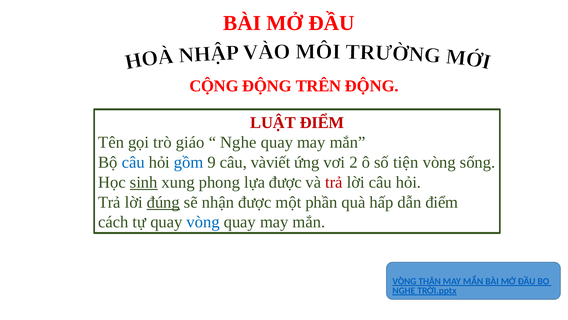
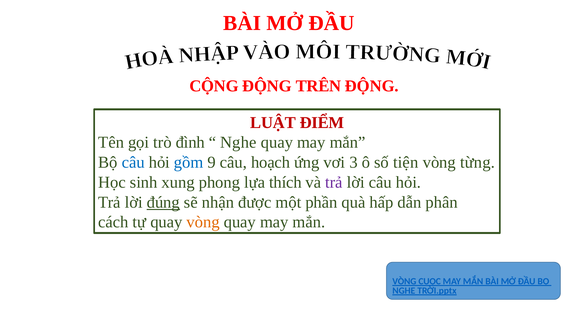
giáo: giáo -> đình (190, 142)
vàviết: vàviết -> hoạch (271, 162)
2: 2 -> 3 (354, 162)
sống: sống -> từng (477, 162)
sinh underline: present -> none (144, 182)
lựa được: được -> thích (285, 182)
trả colour: red -> purple (334, 182)
dẫn điểm: điểm -> phân (442, 202)
vòng colour: blue -> orange (203, 222)
THÂN: THÂN -> CUỘC (430, 281)
